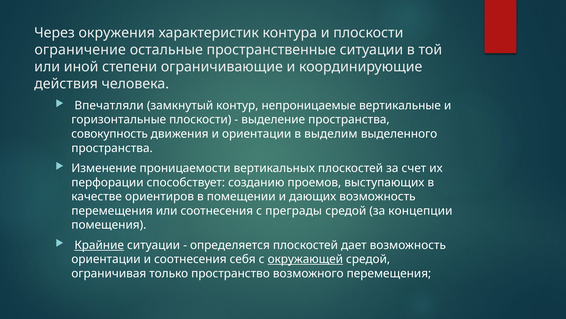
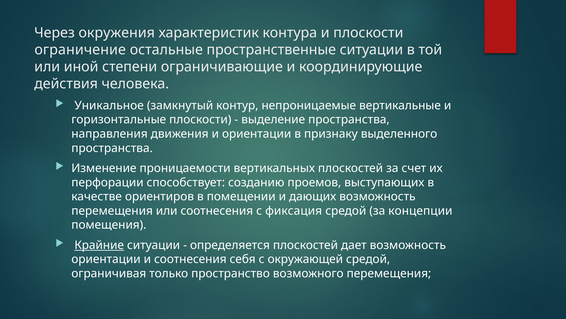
Впечатляли: Впечатляли -> Уникальное (109, 105)
совокупность: совокупность -> направления (110, 134)
выделим: выделим -> признаку (331, 134)
преграды: преграды -> фиксация (294, 210)
окружающей underline: present -> none (305, 259)
